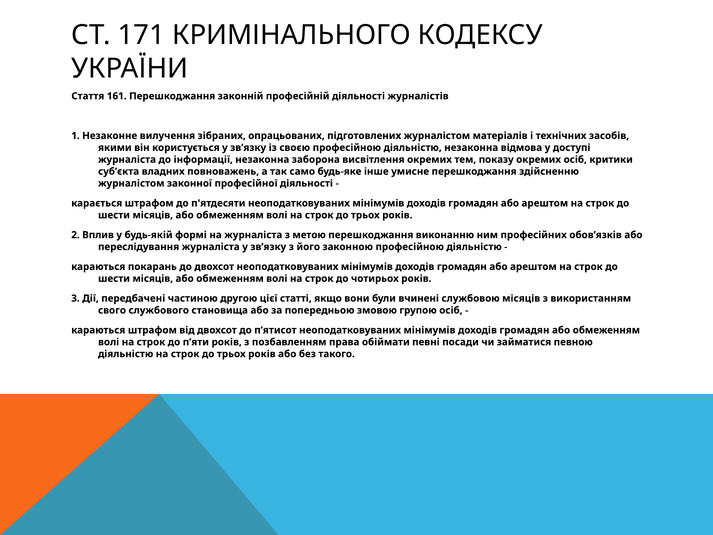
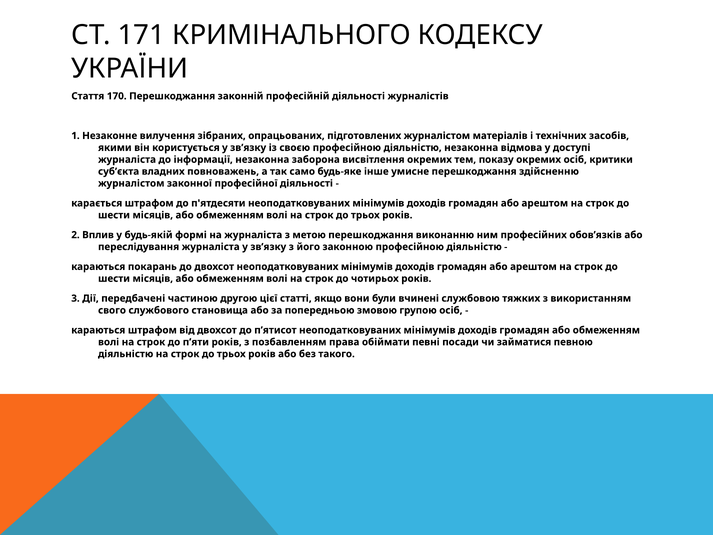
161: 161 -> 170 (117, 96)
службовою місяців: місяців -> тяжких (521, 298)
